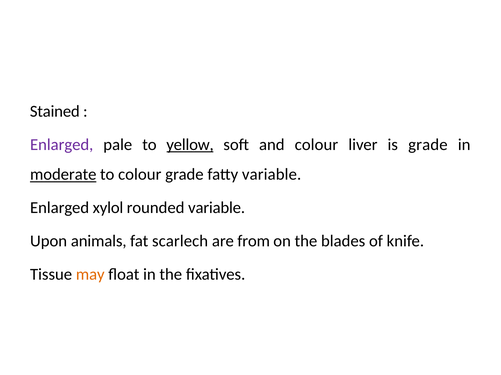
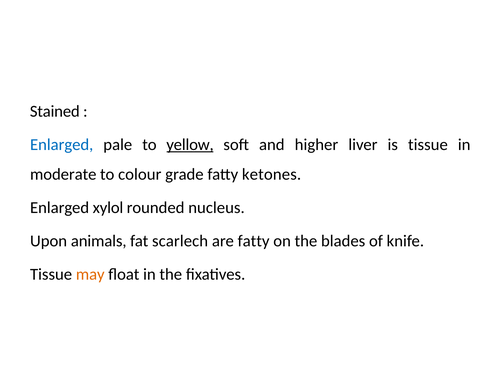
Enlarged colour: purple -> blue (62, 145)
and colour: colour -> higher (316, 145)
is grade: grade -> tissue (428, 145)
moderate underline: present -> none (63, 175)
fatty variable: variable -> ketones (272, 175)
rounded variable: variable -> nucleus (217, 208)
are from: from -> fatty (254, 242)
